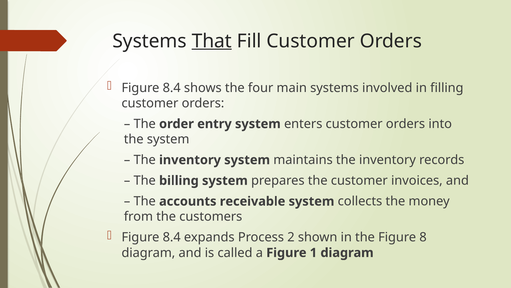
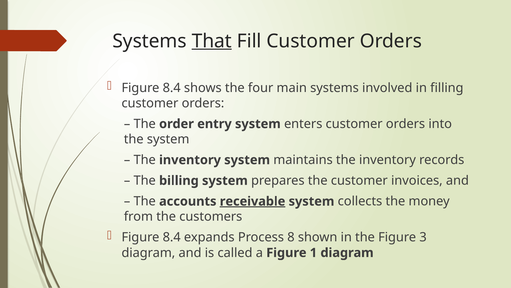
receivable underline: none -> present (253, 201)
2: 2 -> 8 (291, 237)
8: 8 -> 3 (423, 237)
